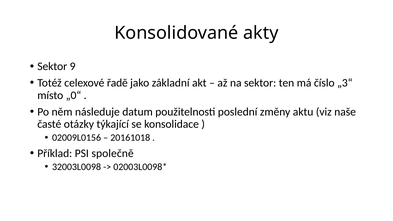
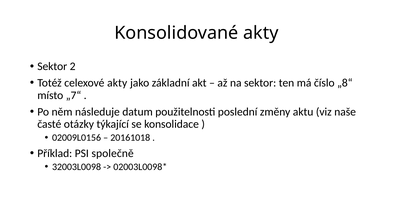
9: 9 -> 2 (73, 66)
celexové řadě: řadě -> akty (117, 83)
„3“: „3“ -> „8“ (345, 83)
„0“: „0“ -> „7“ (73, 95)
